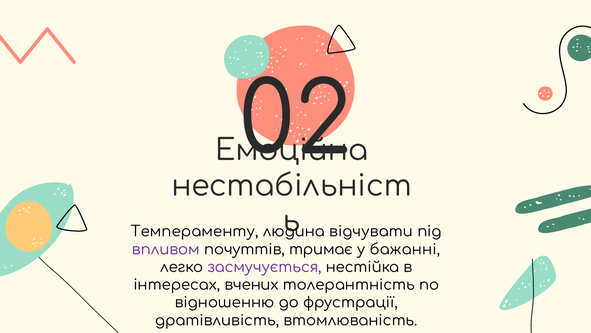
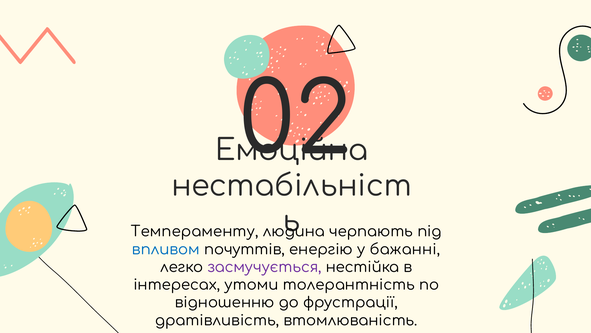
відчувати: відчувати -> черпають (371, 231)
впливом colour: purple -> blue (166, 249)
тримає: тримає -> енергію (321, 249)
вчених: вчених -> утоми (251, 285)
